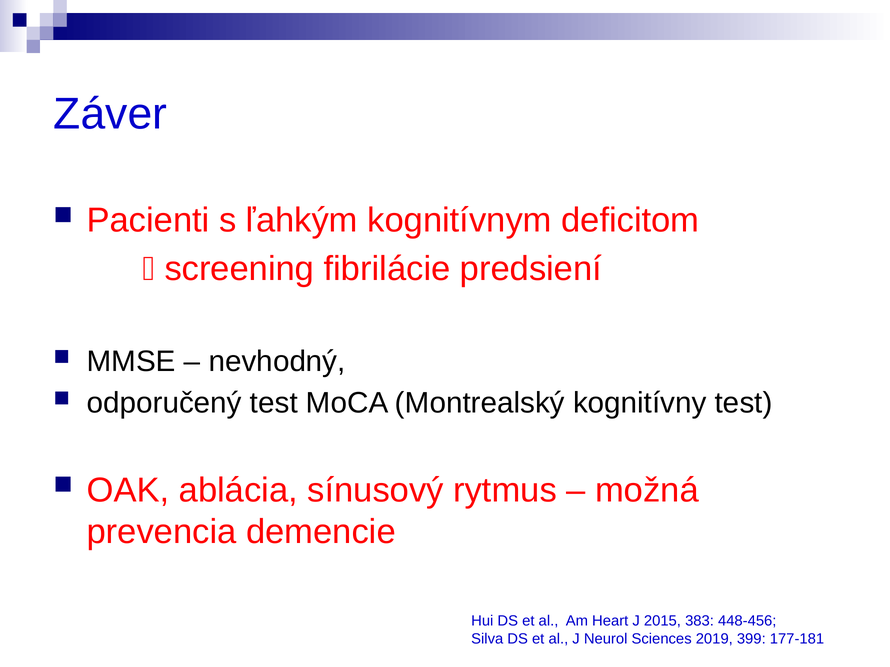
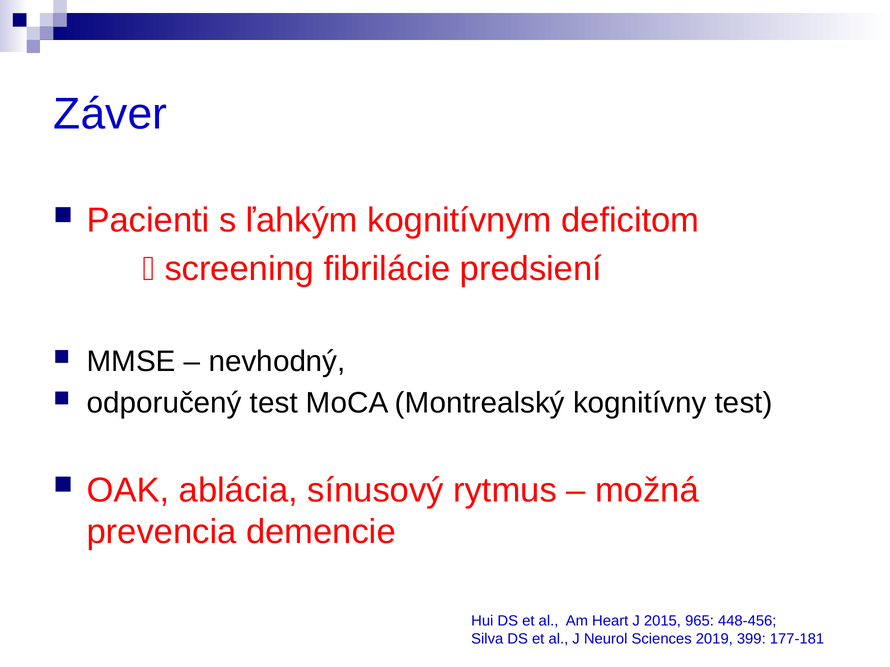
383: 383 -> 965 (700, 621)
